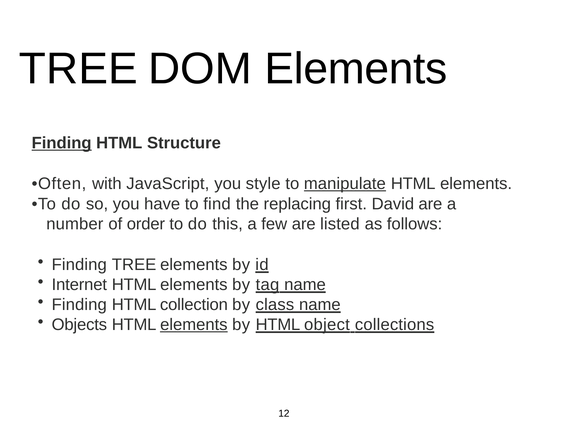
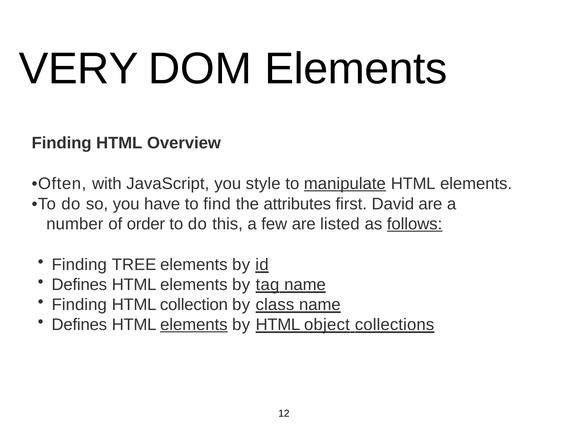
TREE: TREE -> VERY (79, 69)
Finding underline: present -> none (62, 143)
Structure: Structure -> Overview (184, 143)
replacing: replacing -> attributes (297, 204)
follows underline: none -> present (415, 224)
Internet: Internet -> Defines (79, 285)
Objects: Objects -> Defines (79, 325)
